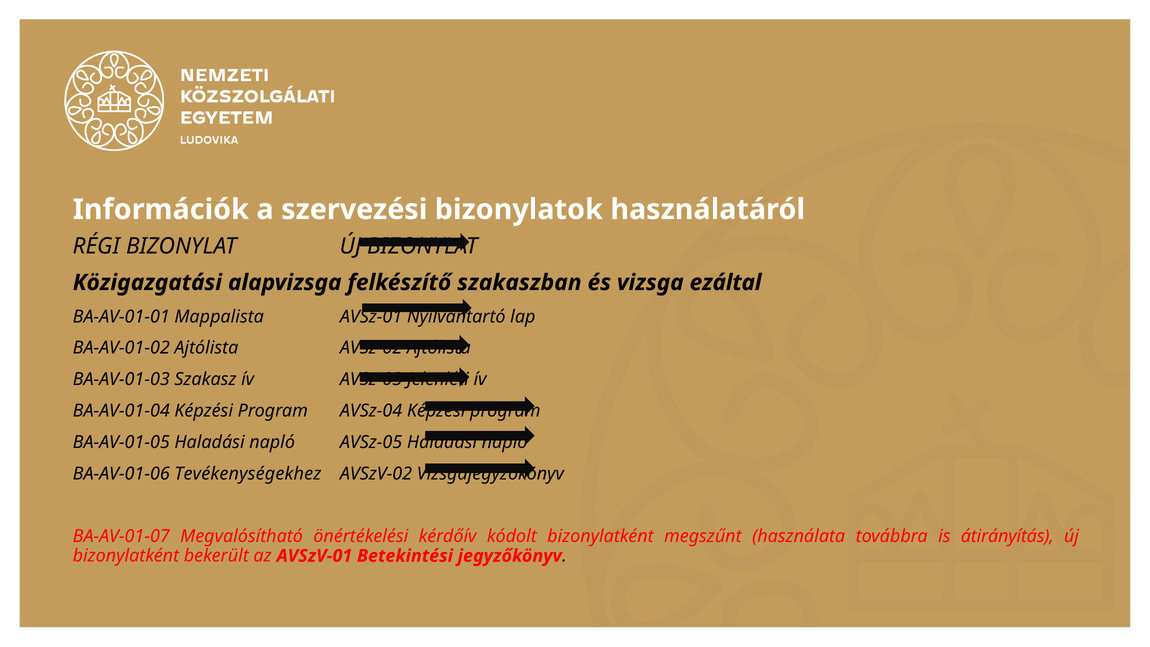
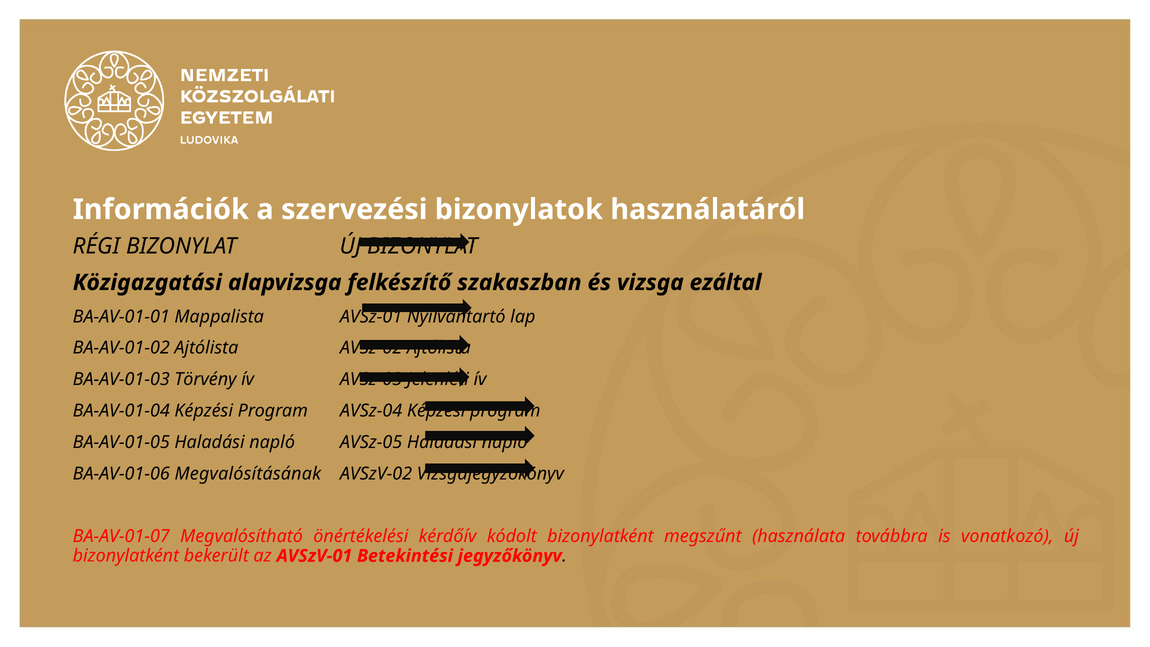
Szakasz: Szakasz -> Törvény (205, 379)
Tevékenységekhez: Tevékenységekhez -> Megvalósításának (248, 474)
átirányítás: átirányítás -> vonatkozó (1007, 536)
